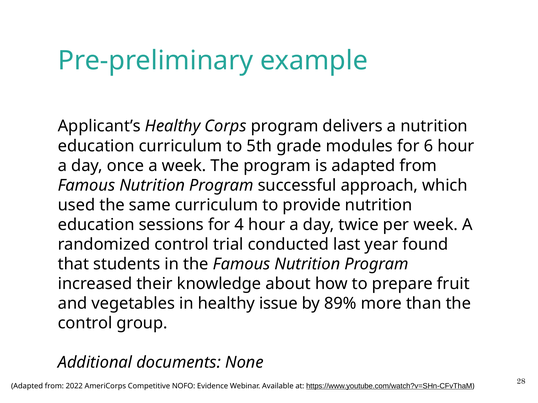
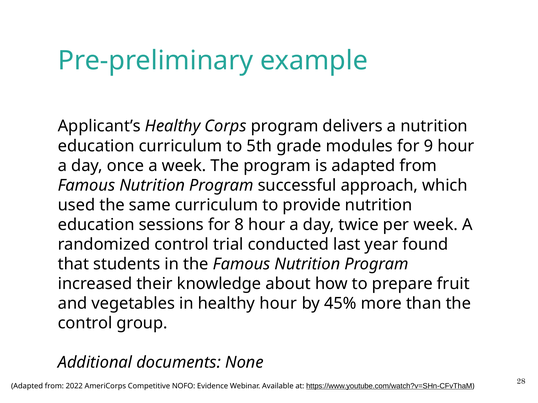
6: 6 -> 9 (428, 146)
4: 4 -> 8 (239, 225)
healthy issue: issue -> hour (278, 304)
89%: 89% -> 45% (340, 304)
